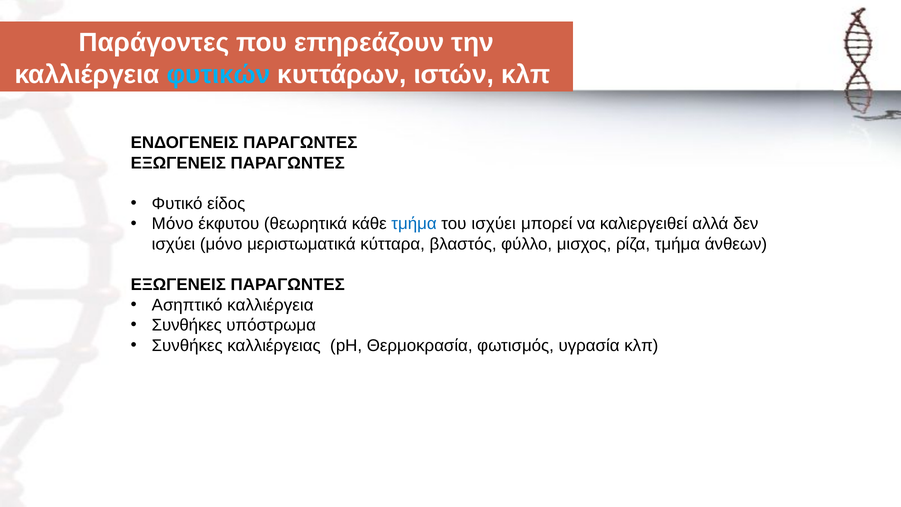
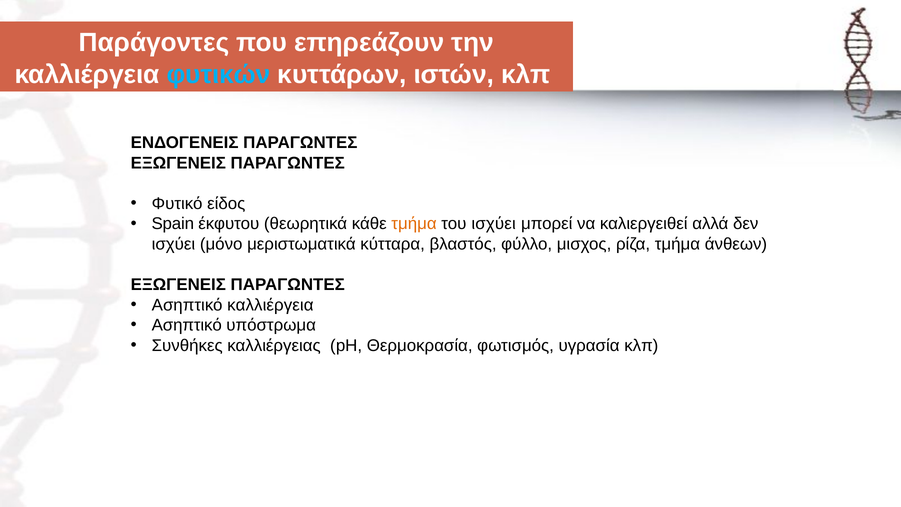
Μόνο: Μόνο -> Spain (173, 224)
τμήμα colour: blue -> orange (414, 224)
Συνθήκες: Συνθήκες -> Ασηπτικό (187, 325)
